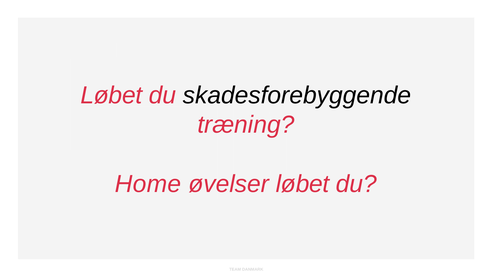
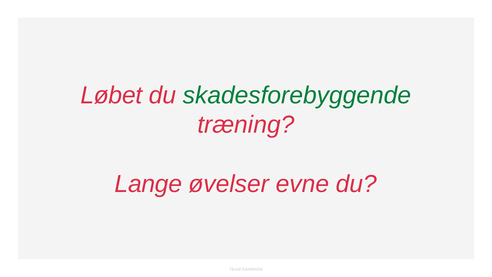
skadesforebyggende colour: black -> green (297, 95)
Home: Home -> Lange (148, 184)
øvelser løbet: løbet -> evne (302, 184)
